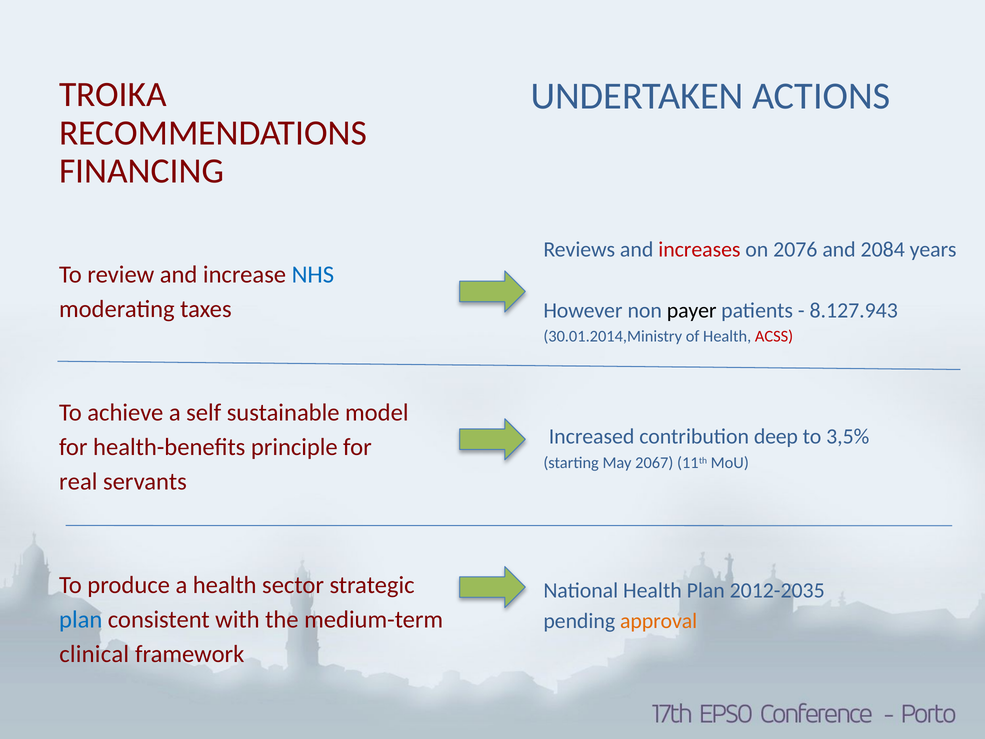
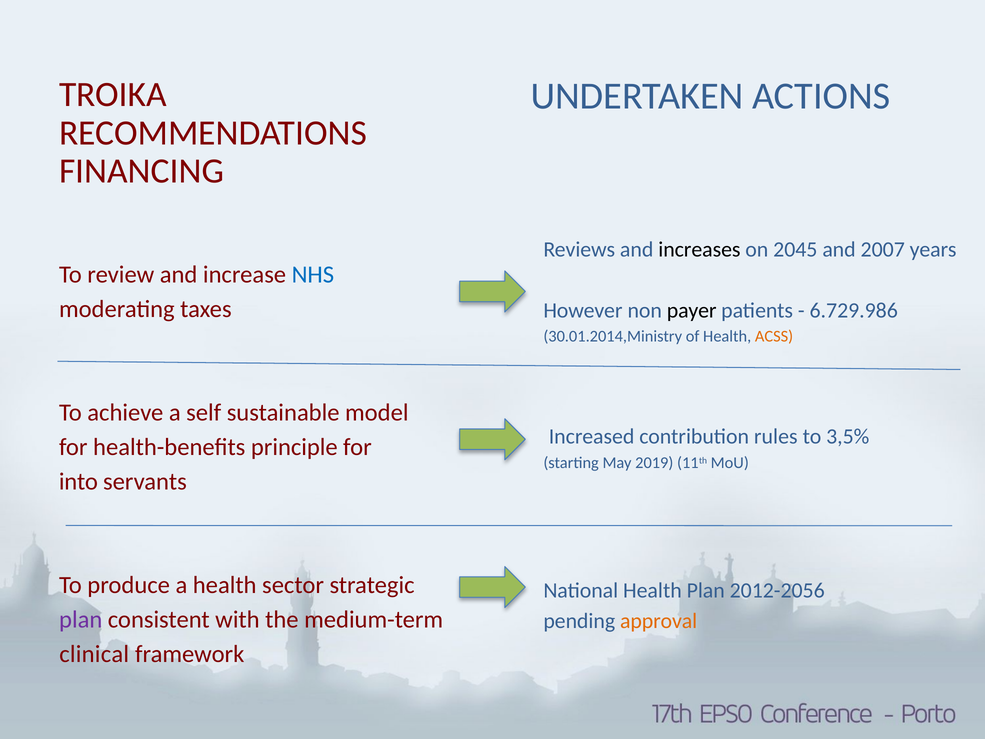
increases colour: red -> black (699, 249)
2076: 2076 -> 2045 (795, 249)
2084: 2084 -> 2007 (883, 249)
8.127.943: 8.127.943 -> 6.729.986 (854, 311)
ACSS colour: red -> orange (774, 336)
deep: deep -> rules (776, 436)
2067: 2067 -> 2019 (654, 463)
real: real -> into (78, 481)
2012-2035: 2012-2035 -> 2012-2056 (777, 590)
plan colour: blue -> purple (81, 619)
